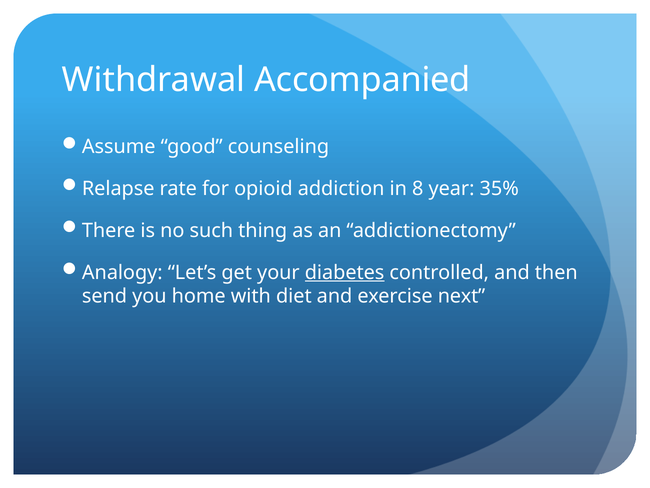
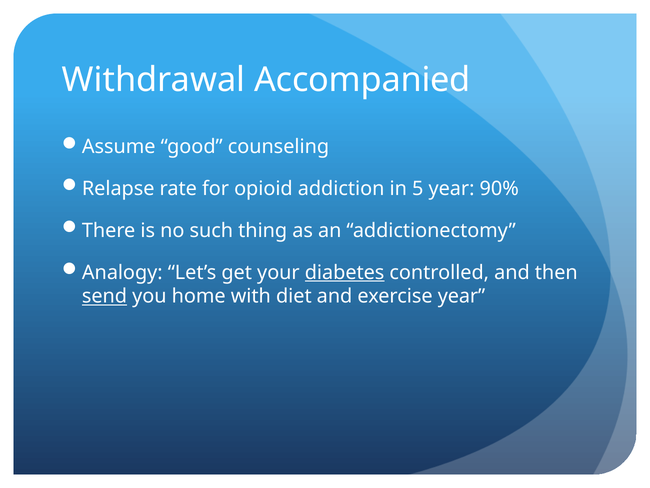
8: 8 -> 5 (418, 188)
35%: 35% -> 90% (499, 188)
send underline: none -> present (105, 296)
exercise next: next -> year (461, 296)
